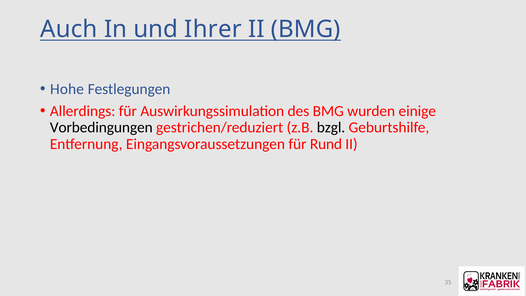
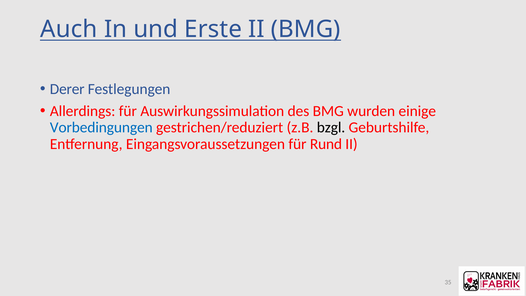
Ihrer: Ihrer -> Erste (213, 29)
Hohe: Hohe -> Derer (67, 89)
Vorbedingungen colour: black -> blue (101, 128)
